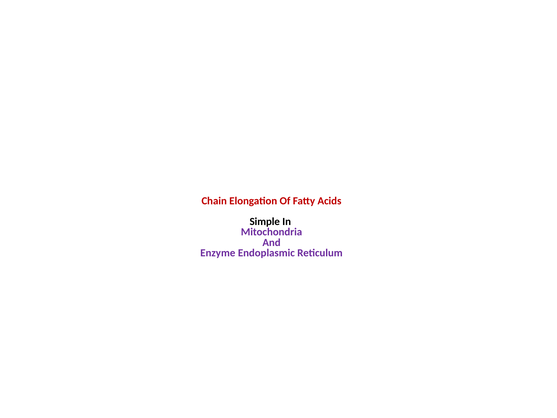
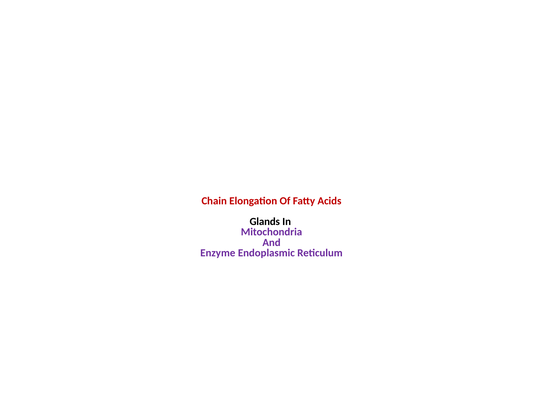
Simple: Simple -> Glands (265, 222)
